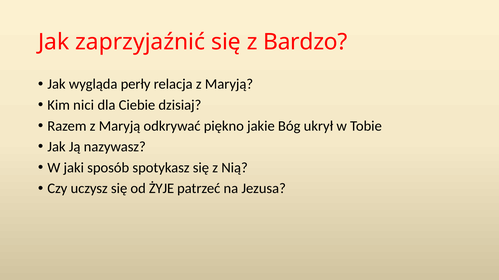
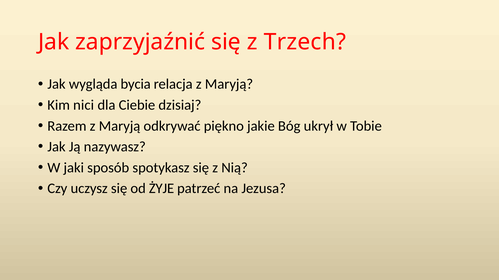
Bardzo: Bardzo -> Trzech (305, 42)
perły: perły -> bycia (136, 84)
